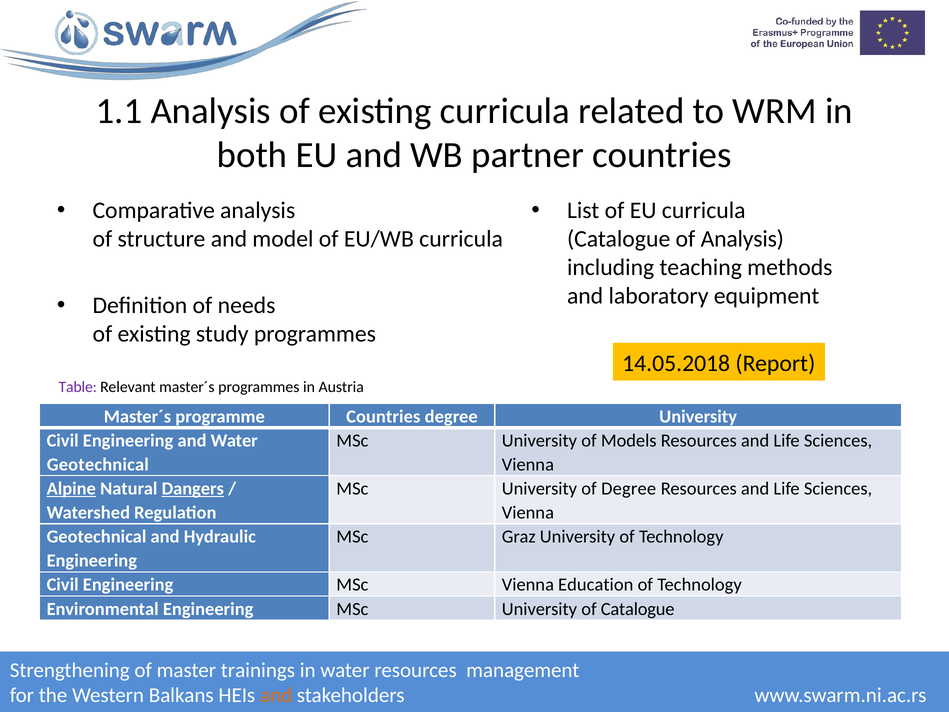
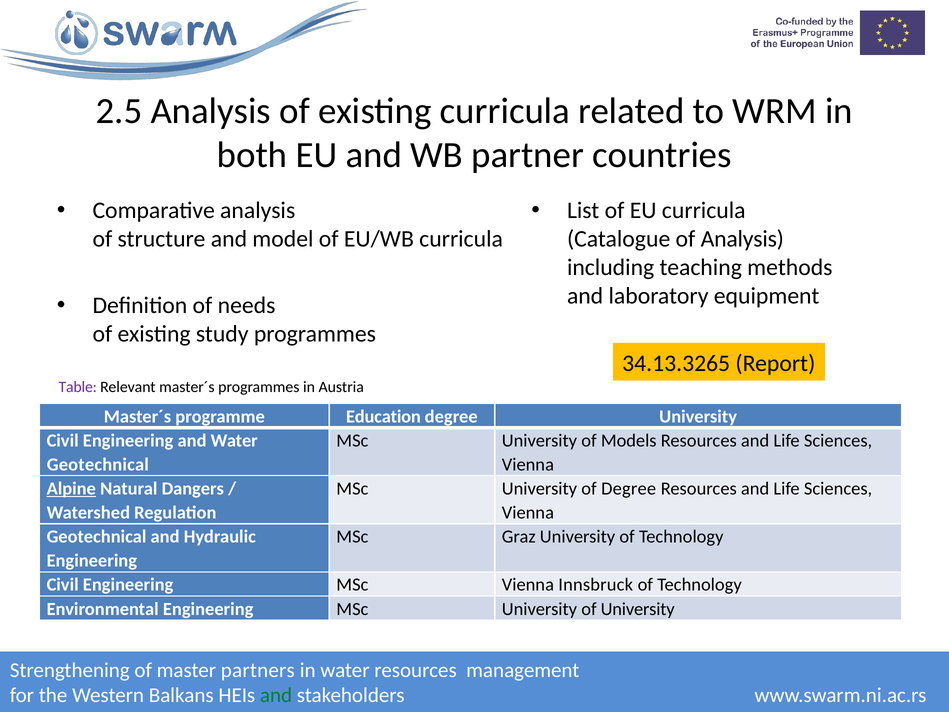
1.1: 1.1 -> 2.5 (119, 111)
14.05.2018: 14.05.2018 -> 34.13.3265 (676, 363)
programme Countries: Countries -> Education (383, 416)
Dangers underline: present -> none (193, 489)
Education: Education -> Innsbruck (596, 585)
of Catalogue: Catalogue -> University (638, 609)
trainings: trainings -> partners (258, 670)
and colour: orange -> green (276, 695)
